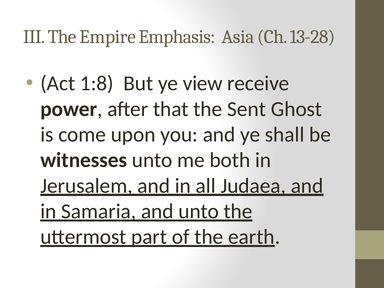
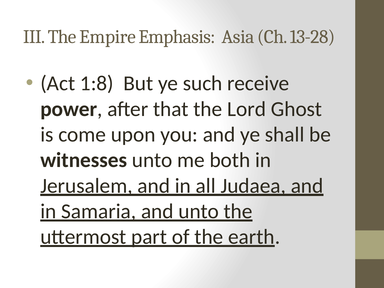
view: view -> such (203, 83)
Sent: Sent -> Lord (247, 109)
